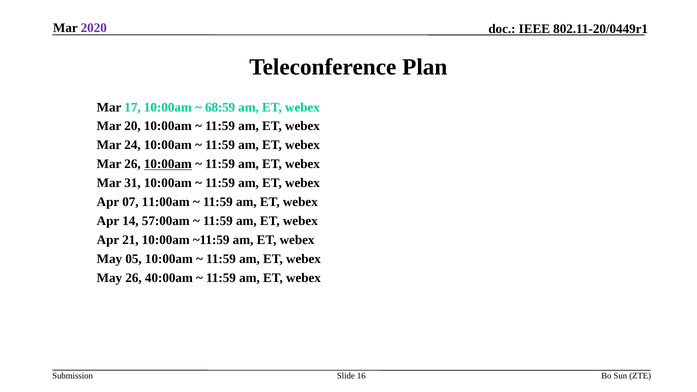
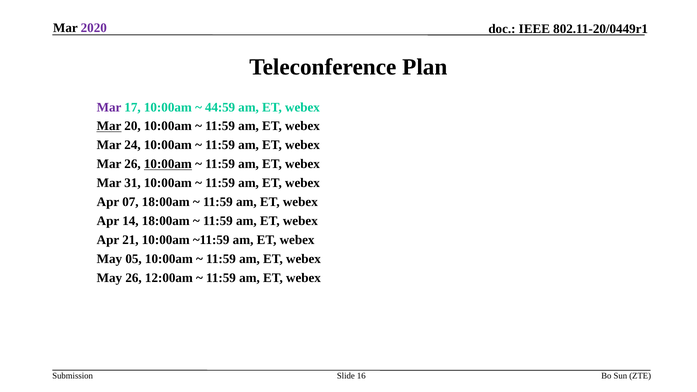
Mar colour: black -> purple (109, 107)
68:59: 68:59 -> 44:59 (220, 107)
Mar underline: none -> present (109, 126)
07 11:00am: 11:00am -> 18:00am (166, 202)
14 57:00am: 57:00am -> 18:00am (166, 221)
40:00am: 40:00am -> 12:00am (169, 278)
